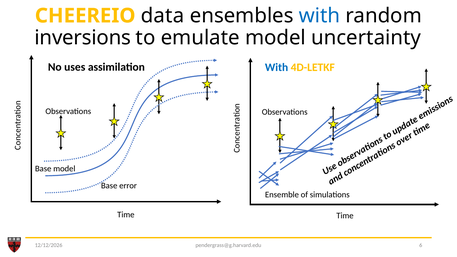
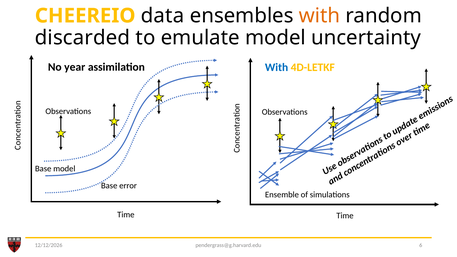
with colour: blue -> orange (320, 16)
inversions: inversions -> discarded (83, 38)
uses: uses -> year (75, 67)
